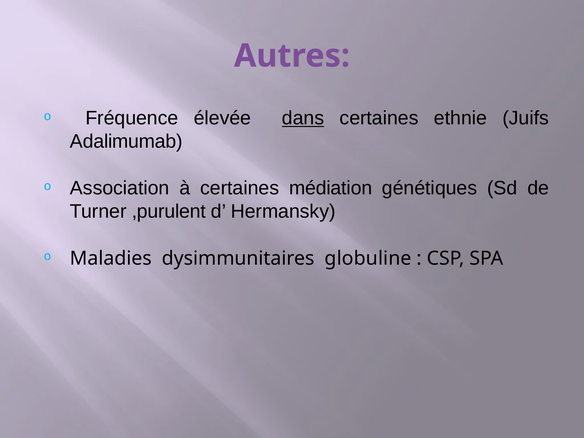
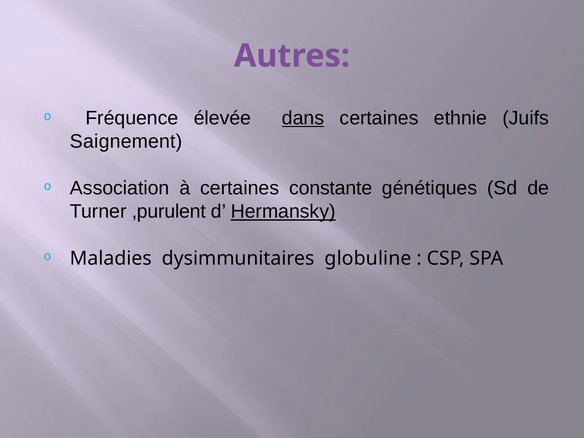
Adalimumab: Adalimumab -> Saignement (126, 141)
médiation: médiation -> constante (331, 188)
Hermansky underline: none -> present (283, 212)
